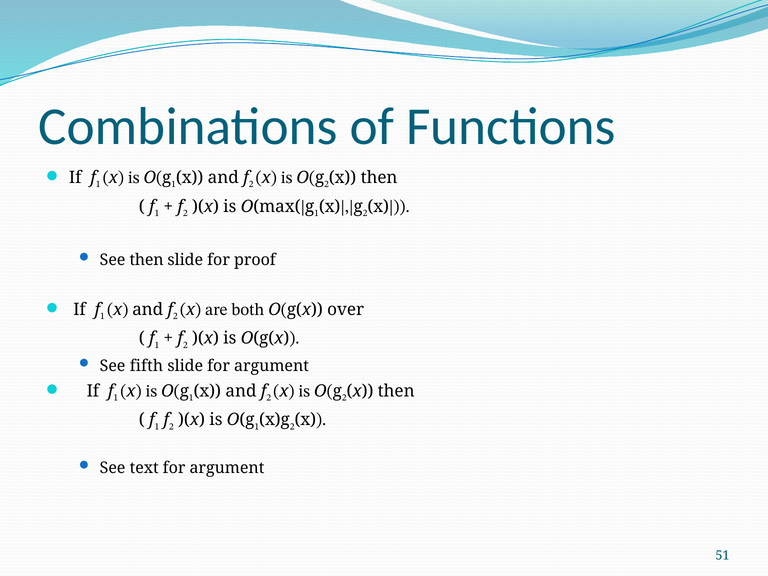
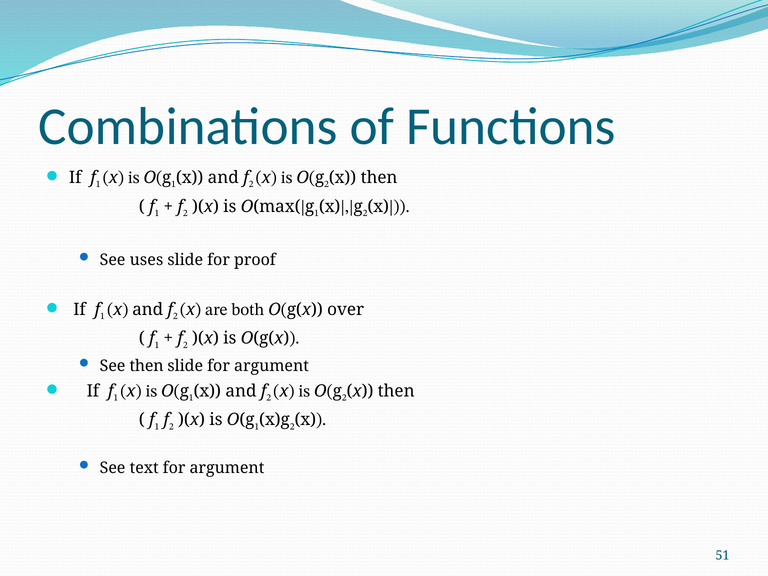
See then: then -> uses (146, 260)
See fifth: fifth -> then (147, 366)
